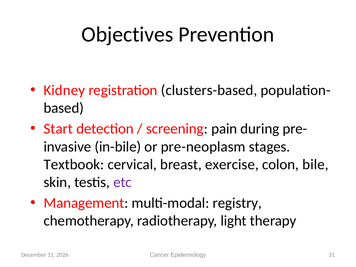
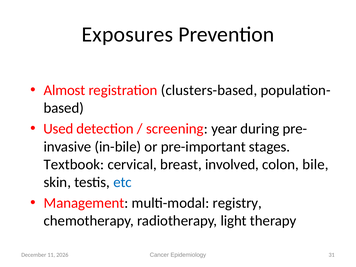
Objectives: Objectives -> Exposures (127, 34)
Kidney: Kidney -> Almost (64, 90)
Start: Start -> Used (58, 129)
pain: pain -> year (224, 129)
pre-neoplasm: pre-neoplasm -> pre-important (203, 147)
exercise: exercise -> involved (232, 164)
etc colour: purple -> blue (122, 182)
